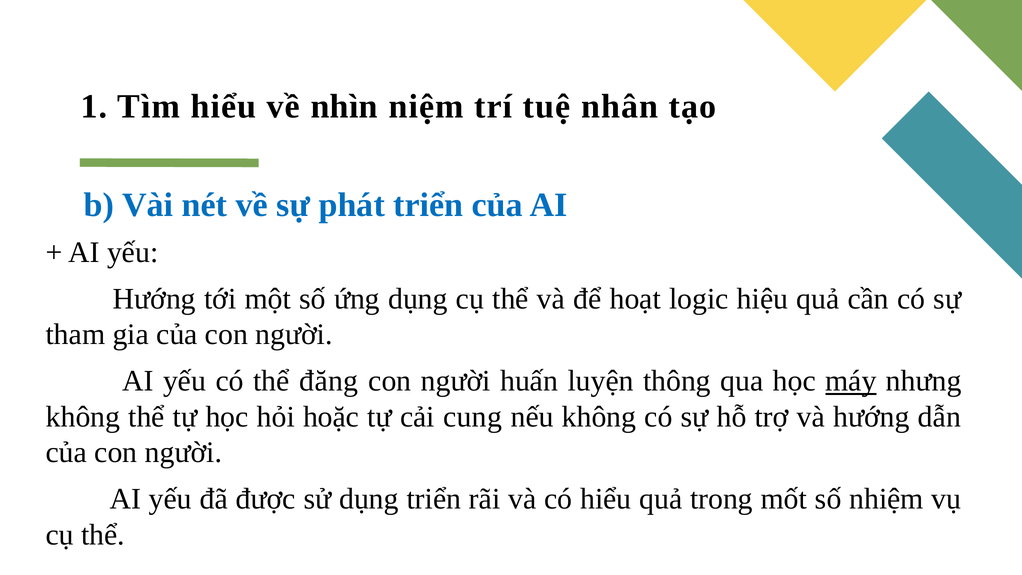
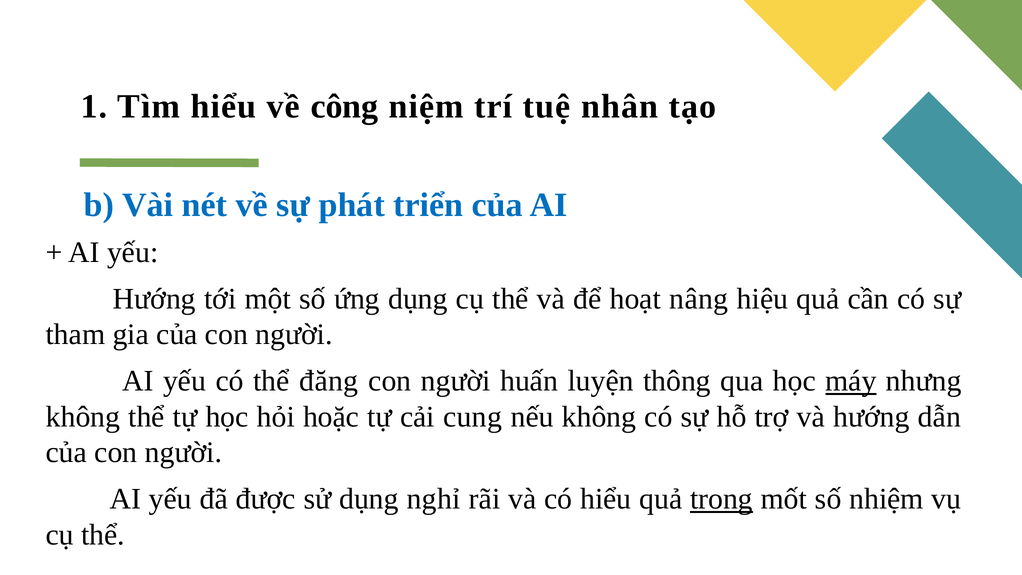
nhìn: nhìn -> công (344, 106)
logic: logic -> nâng (699, 299)
dụng triển: triển -> nghỉ (434, 499)
trong underline: none -> present (721, 499)
